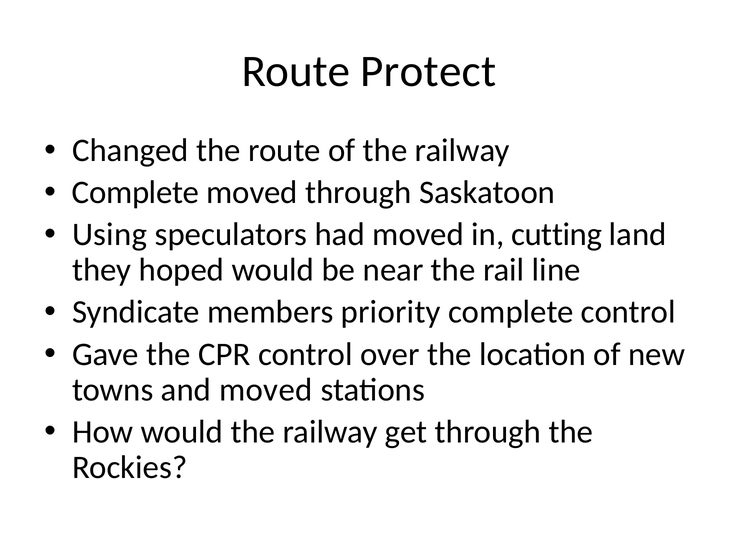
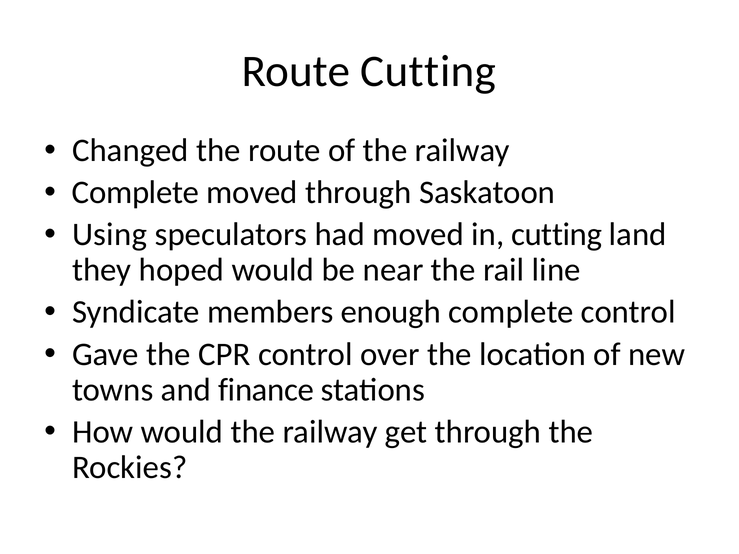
Route Protect: Protect -> Cutting (428, 72)
priority: priority -> enough (391, 312)
and moved: moved -> finance (266, 390)
